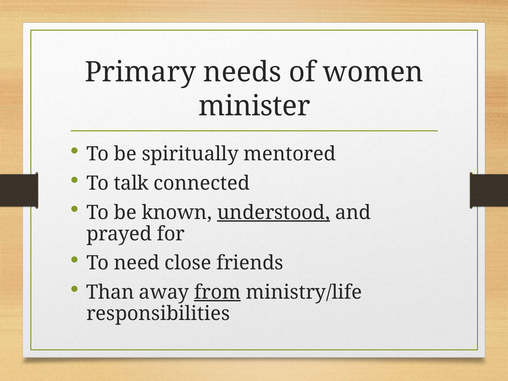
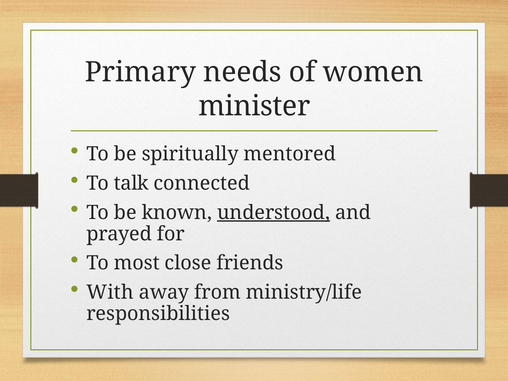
need: need -> most (137, 263)
Than: Than -> With (110, 292)
from underline: present -> none (217, 292)
